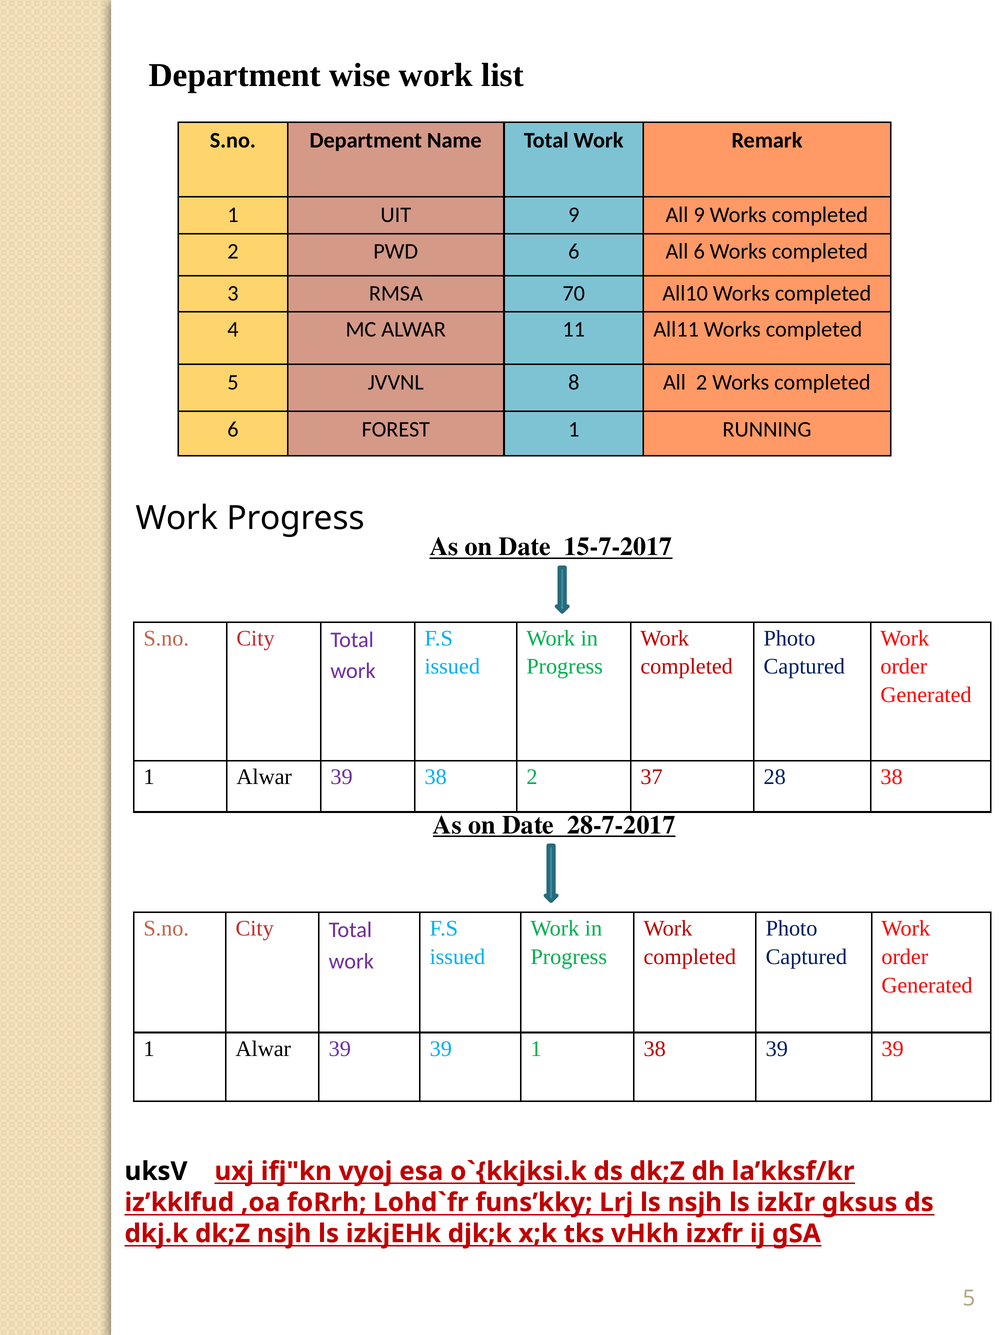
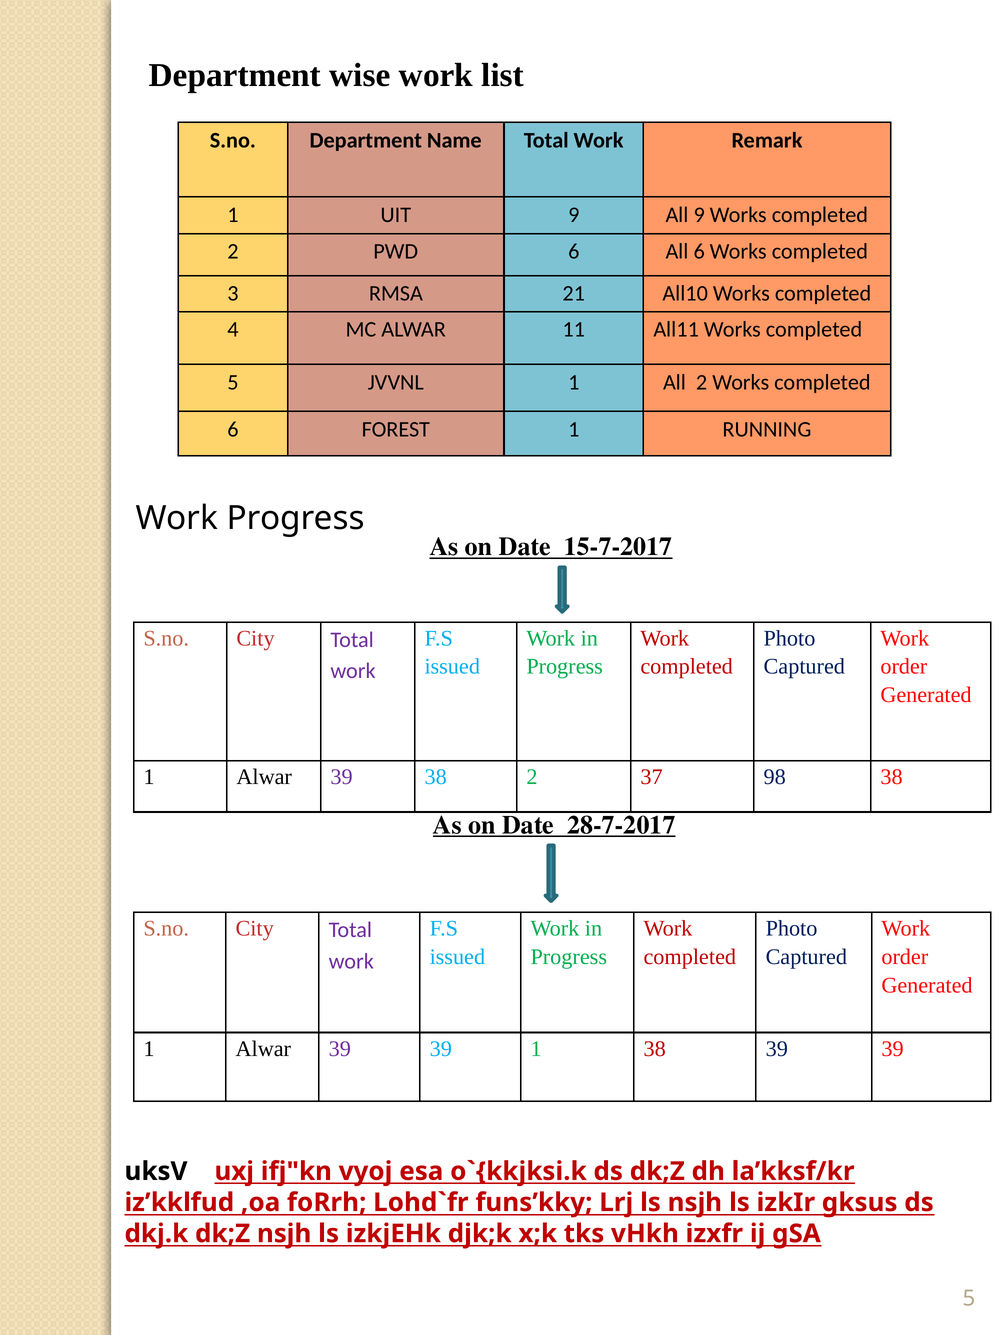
70: 70 -> 21 (574, 294)
JVVNL 8: 8 -> 1 (574, 383)
28: 28 -> 98 (775, 778)
